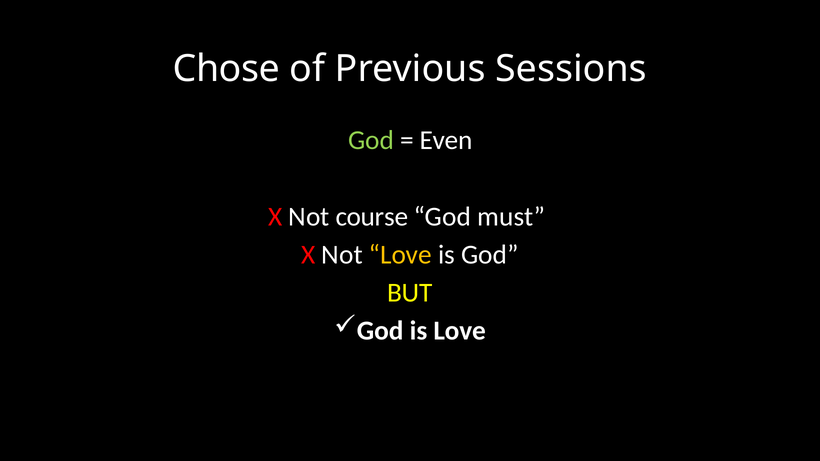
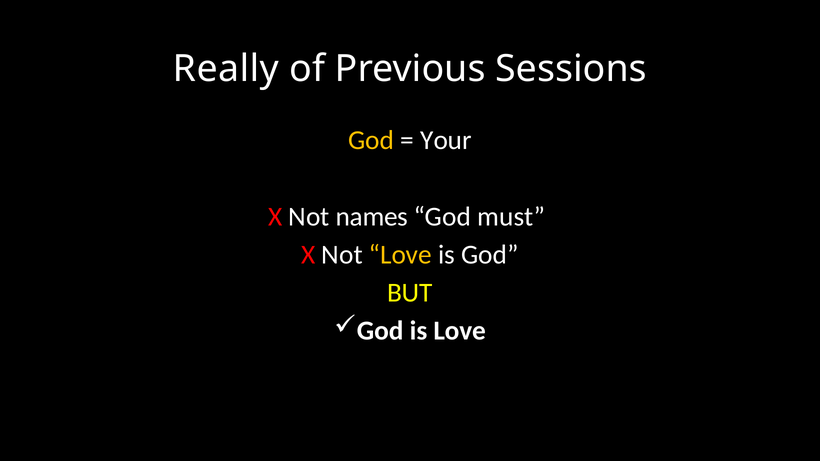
Chose: Chose -> Really (226, 69)
God colour: light green -> yellow (371, 140)
Even: Even -> Your (446, 140)
course: course -> names (372, 217)
